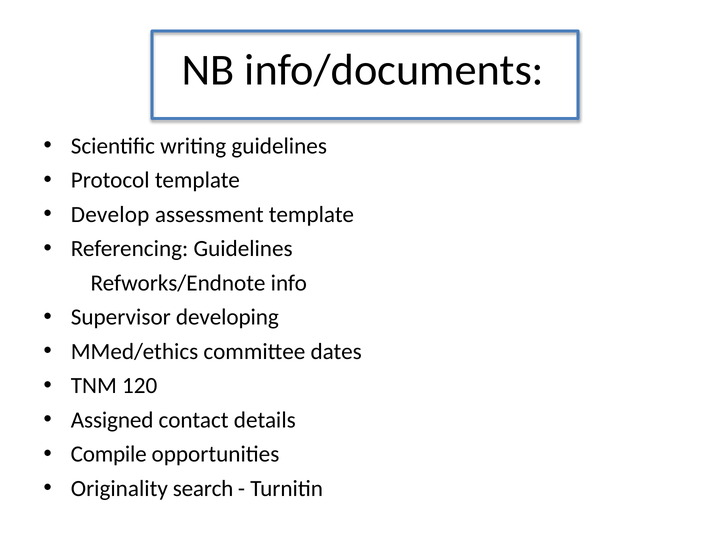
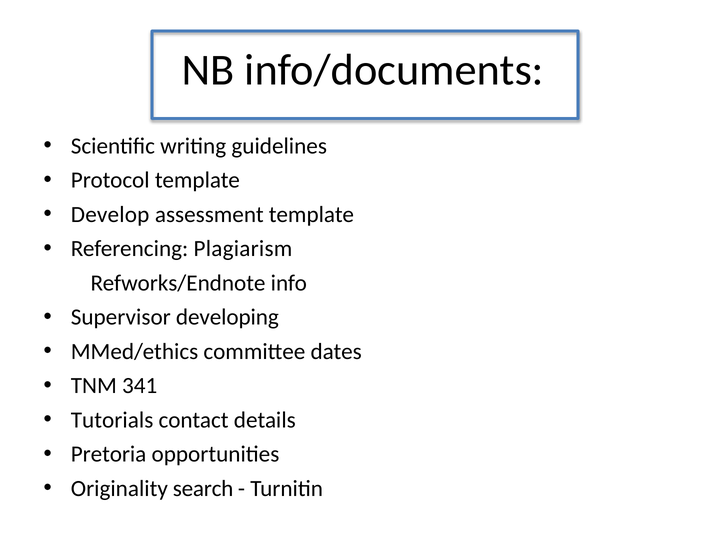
Referencing Guidelines: Guidelines -> Plagiarism (243, 249)
120: 120 -> 341 (140, 386)
Assigned: Assigned -> Tutorials (112, 420)
Compile: Compile -> Pretoria (109, 455)
